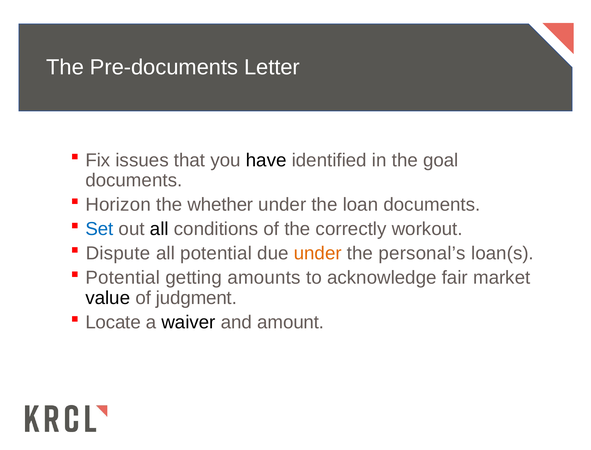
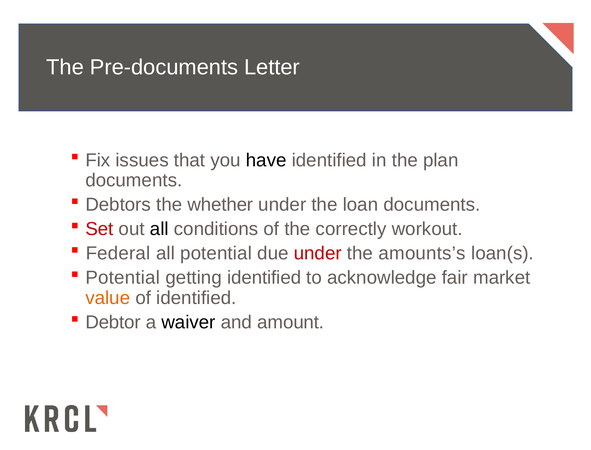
goal: goal -> plan (441, 160)
Horizon: Horizon -> Debtors (118, 205)
Set colour: blue -> red (99, 229)
Dispute: Dispute -> Federal (118, 254)
under colour: orange -> red (318, 254)
personal’s: personal’s -> amounts’s (422, 254)
getting amounts: amounts -> identified (264, 278)
value colour: black -> orange (108, 298)
of judgment: judgment -> identified (196, 298)
Locate: Locate -> Debtor (113, 323)
